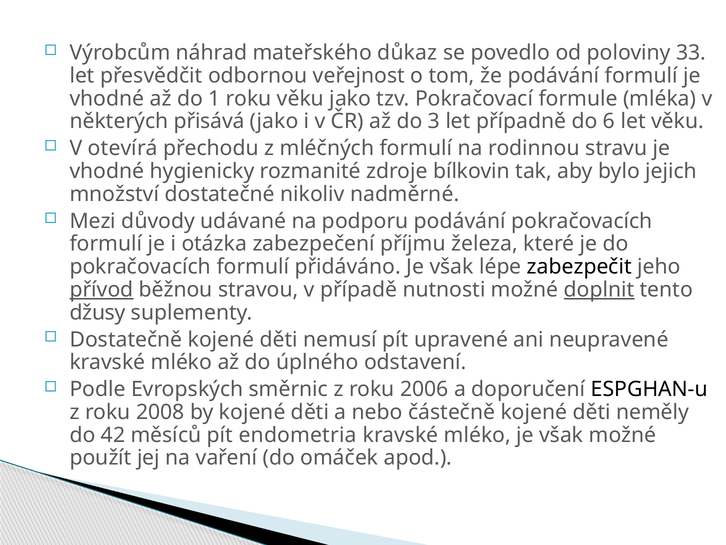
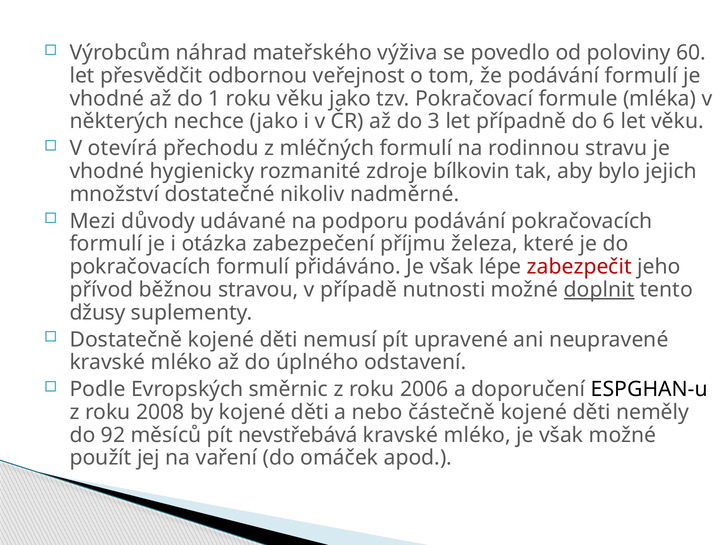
důkaz: důkaz -> výživa (407, 53)
33: 33 -> 60 (691, 53)
přisává: přisává -> nechce (209, 121)
zabezpečit colour: black -> red (579, 267)
přívod underline: present -> none (102, 289)
42: 42 -> 92 (113, 435)
endometria: endometria -> nevstřebává (298, 435)
